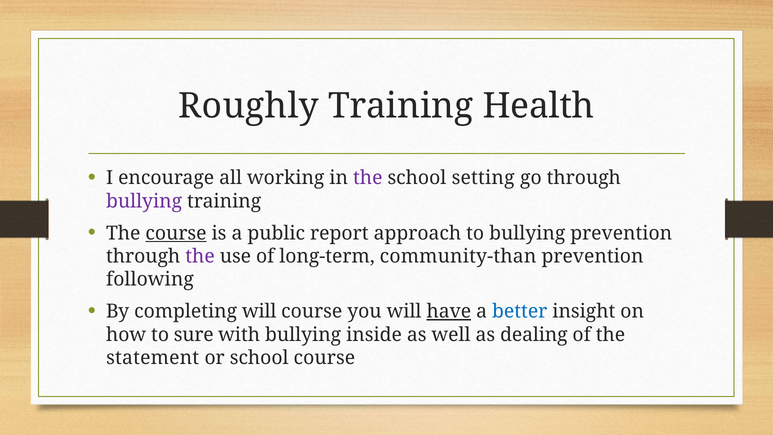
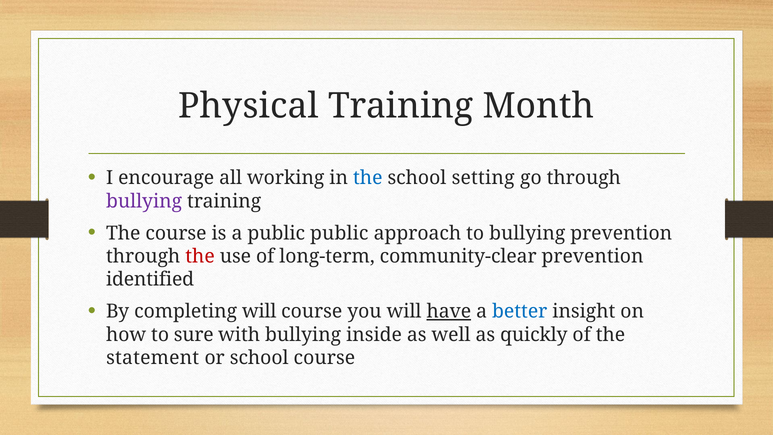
Roughly: Roughly -> Physical (249, 106)
Health: Health -> Month (538, 106)
the colour: purple -> blue (368, 178)
course underline: present -> none (176, 233)
public report: report -> public (339, 233)
the colour: purple -> red (200, 256)
community-than: community-than -> community-clear (458, 256)
following: following -> identified (150, 279)
dealing: dealing -> quickly (534, 335)
